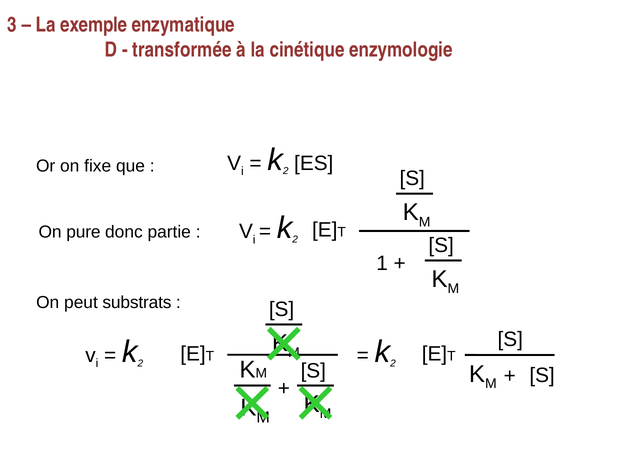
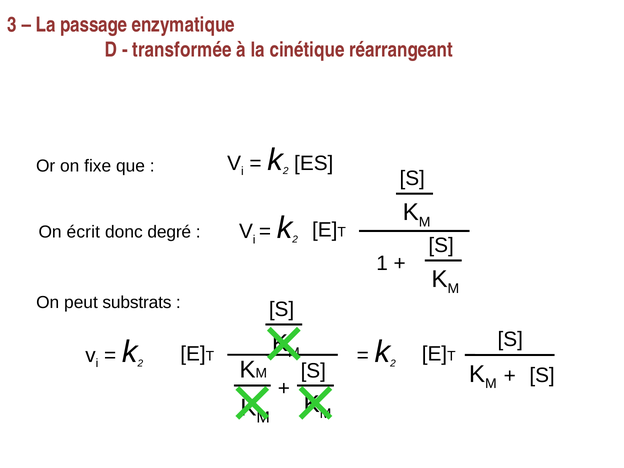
exemple: exemple -> passage (94, 25)
enzymologie: enzymologie -> réarrangeant (401, 50)
pure: pure -> écrit (83, 232)
partie: partie -> degré (169, 232)
